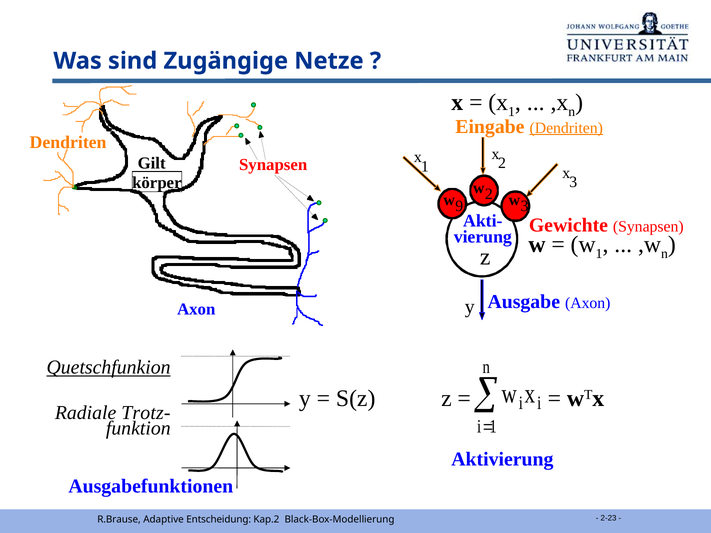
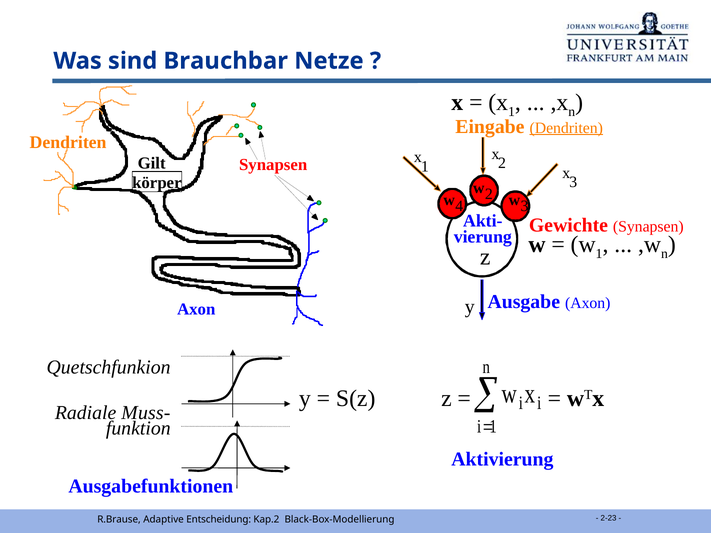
Zugängige: Zugängige -> Brauchbar (226, 61)
9: 9 -> 4 (459, 206)
Quetschfunkion underline: present -> none (109, 368)
Trotz-: Trotz- -> Muss- (146, 413)
